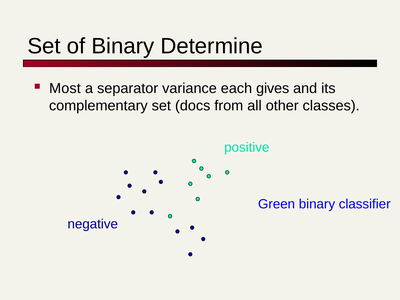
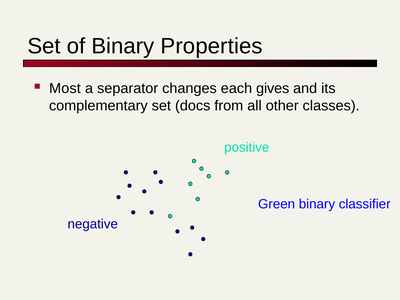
Determine: Determine -> Properties (212, 46)
variance: variance -> changes (189, 88)
